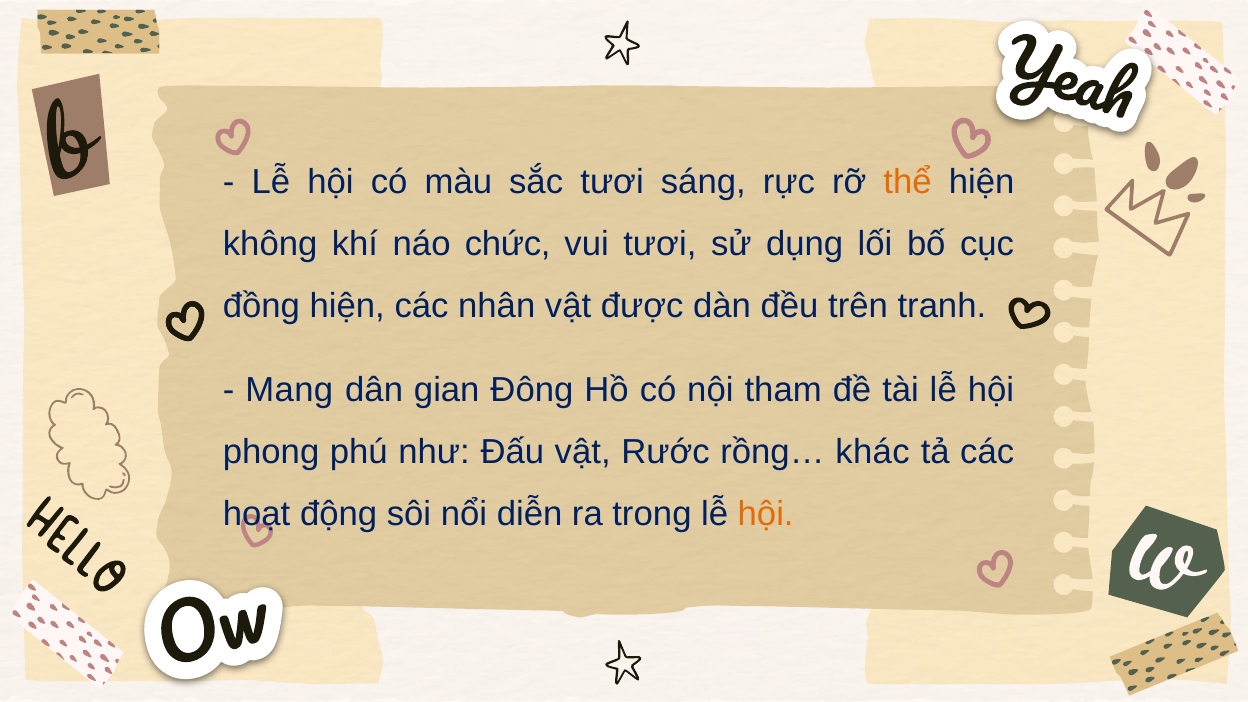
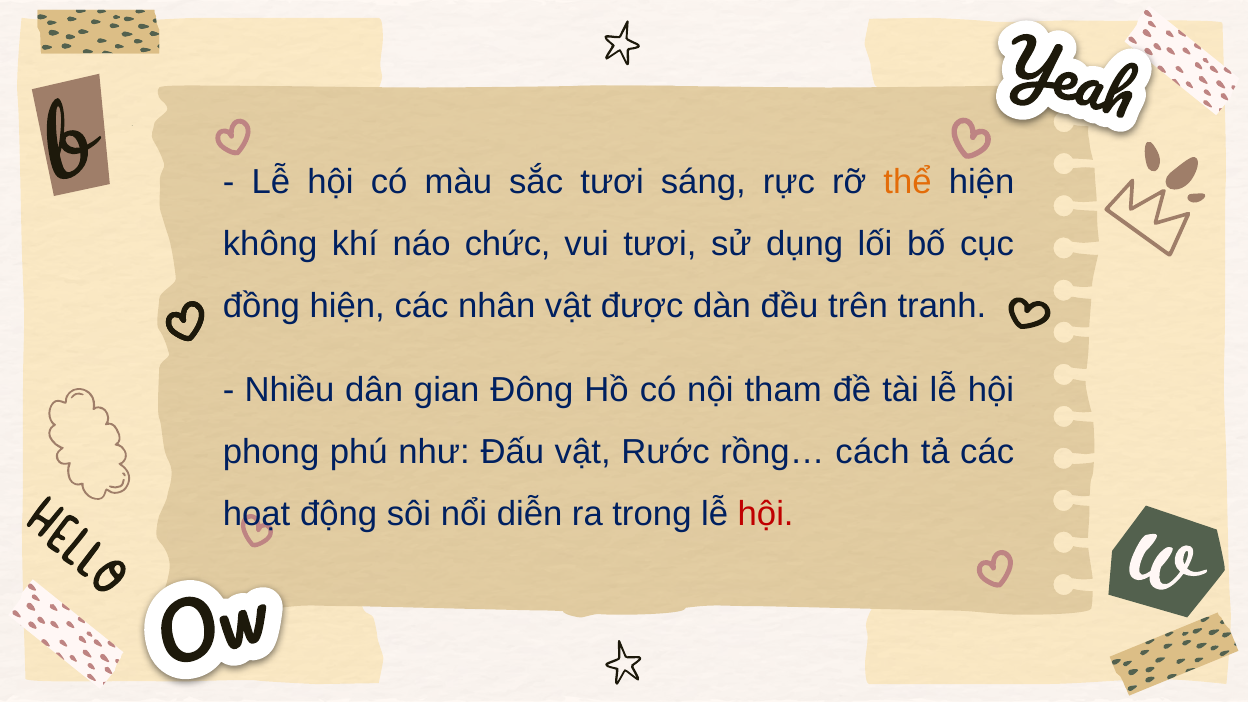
Mang: Mang -> Nhiều (290, 390)
khác: khác -> cách (872, 452)
hội colour: orange -> red (766, 514)
